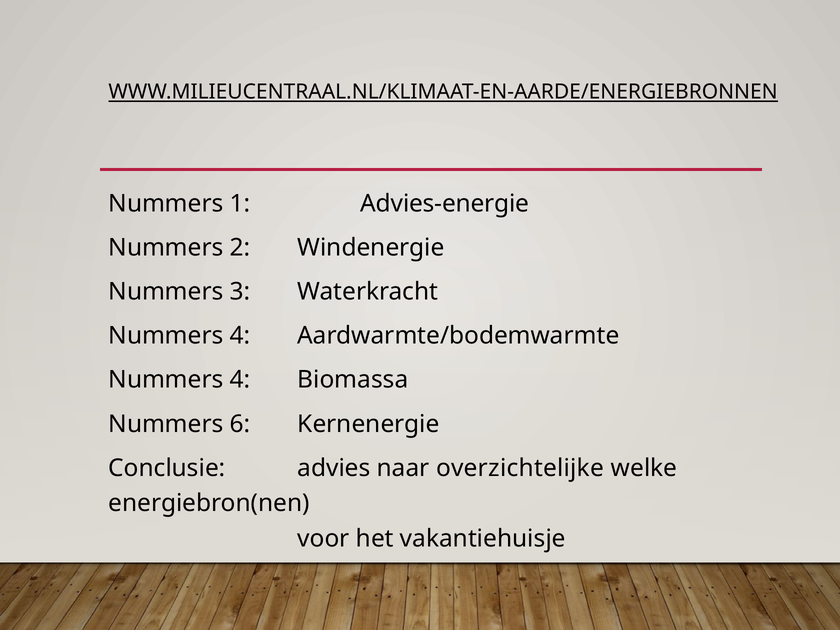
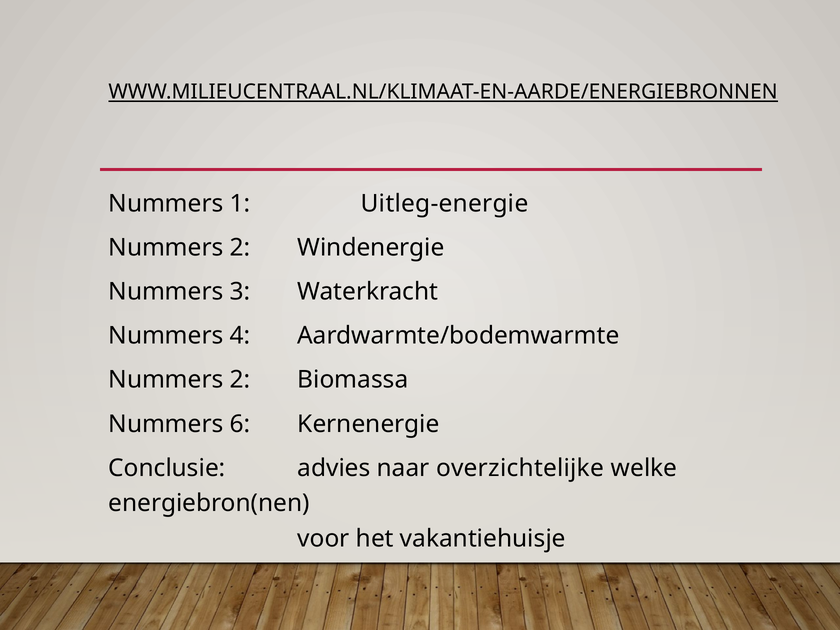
Advies-energie: Advies-energie -> Uitleg-energie (445, 204)
4: 4 -> 2 (240, 380)
